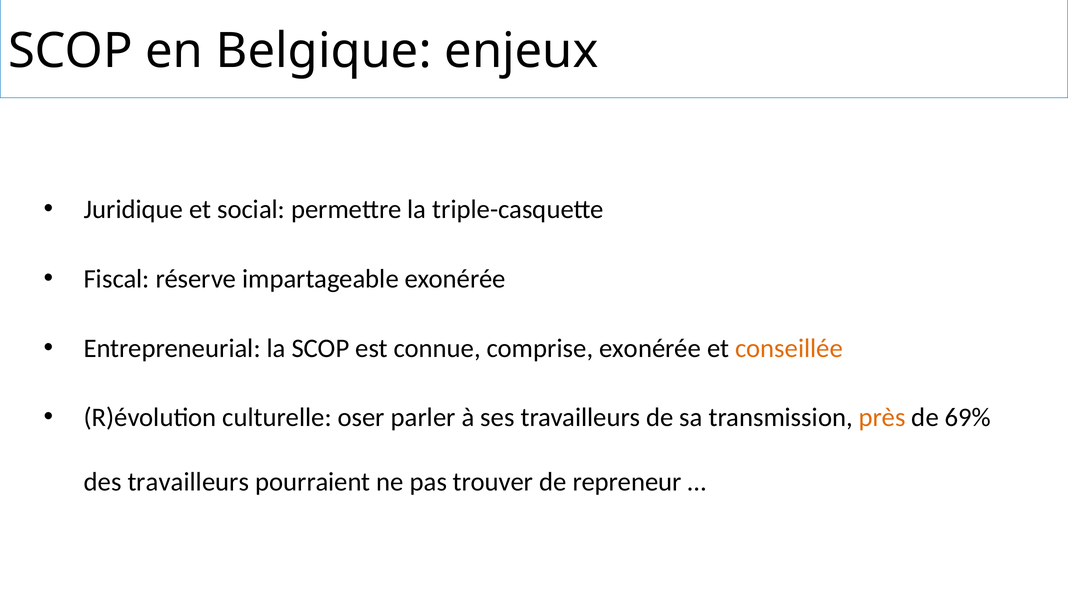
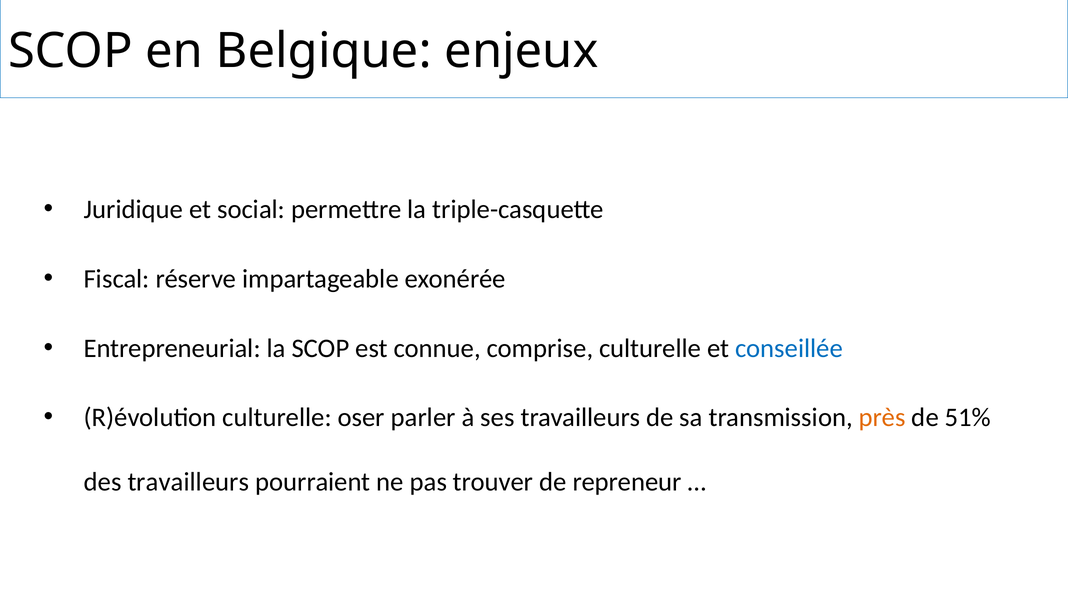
comprise exonérée: exonérée -> culturelle (650, 348)
conseillée colour: orange -> blue (789, 348)
69%: 69% -> 51% (968, 417)
